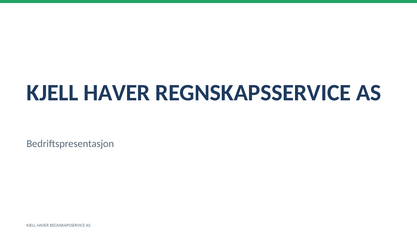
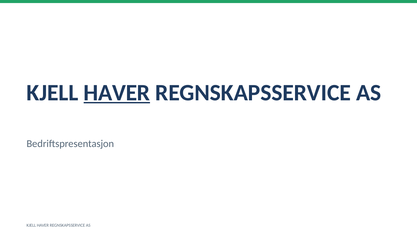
HAVER underline: none -> present (117, 92)
